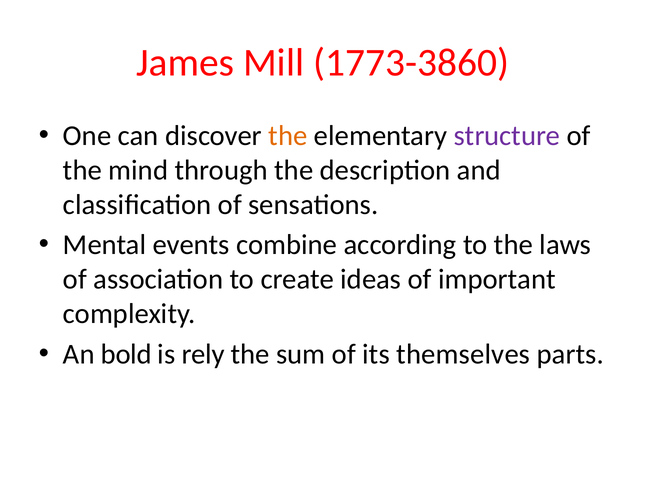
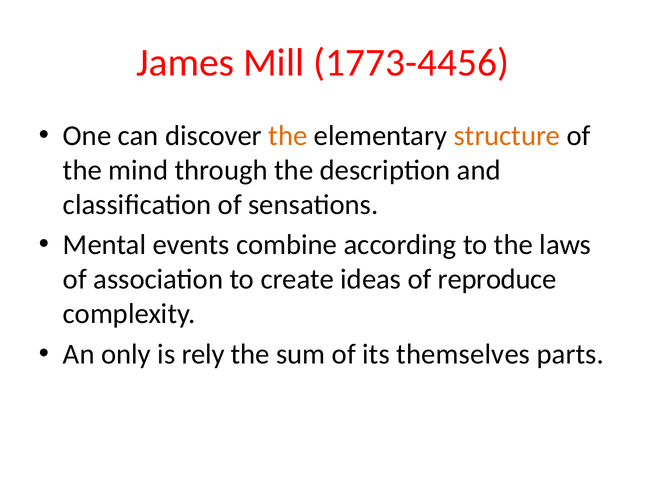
1773-3860: 1773-3860 -> 1773-4456 (411, 63)
structure colour: purple -> orange (507, 136)
important: important -> reproduce (497, 279)
bold: bold -> only (126, 354)
